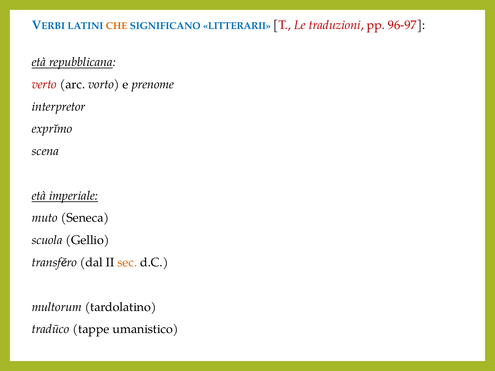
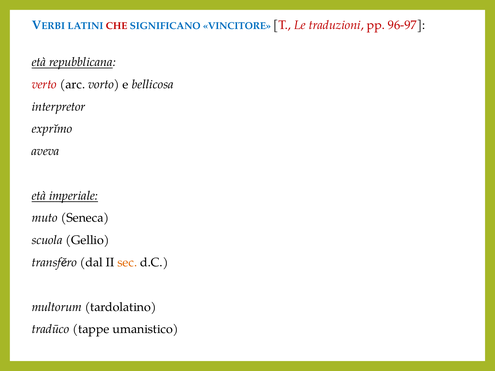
CHE colour: orange -> red (117, 26)
LITTERARII: LITTERARII -> VINCITORE (237, 26)
prenome: prenome -> bellicosa (153, 84)
scena: scena -> aveva (45, 151)
